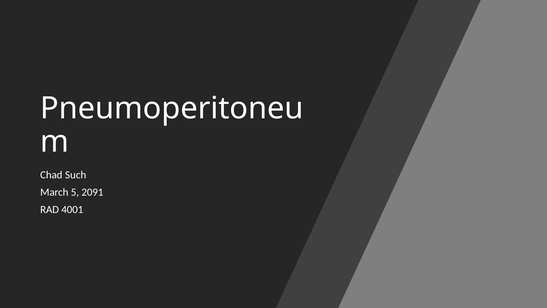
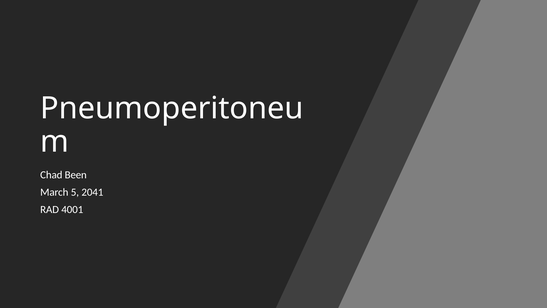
Such: Such -> Been (76, 175)
2091: 2091 -> 2041 (92, 192)
